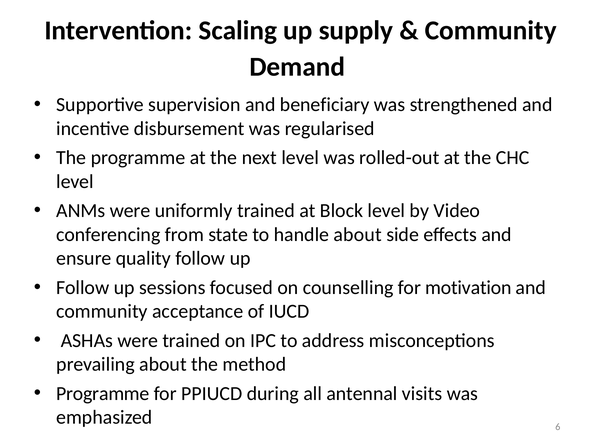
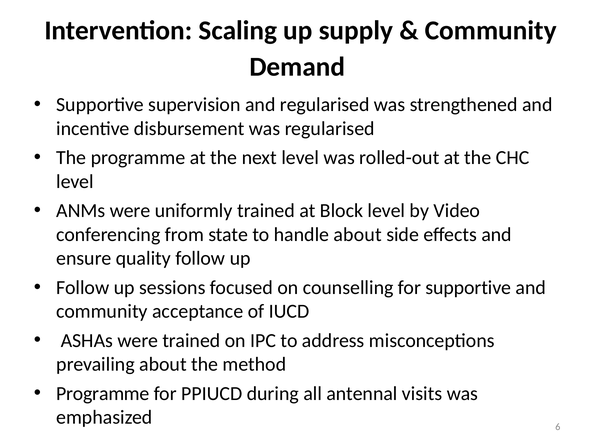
and beneficiary: beneficiary -> regularised (325, 105)
for motivation: motivation -> supportive (468, 288)
